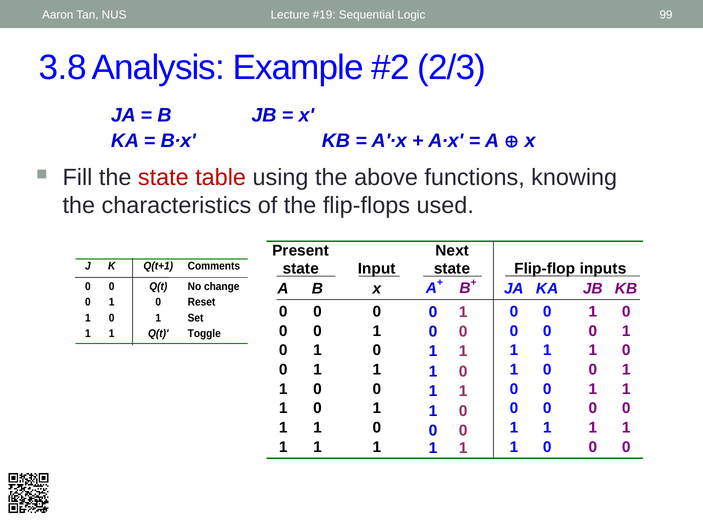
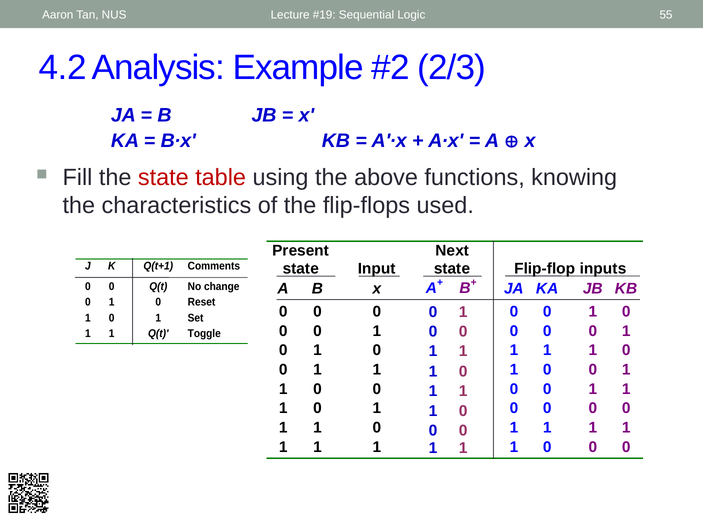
99: 99 -> 55 (666, 15)
3.8: 3.8 -> 4.2 (63, 68)
